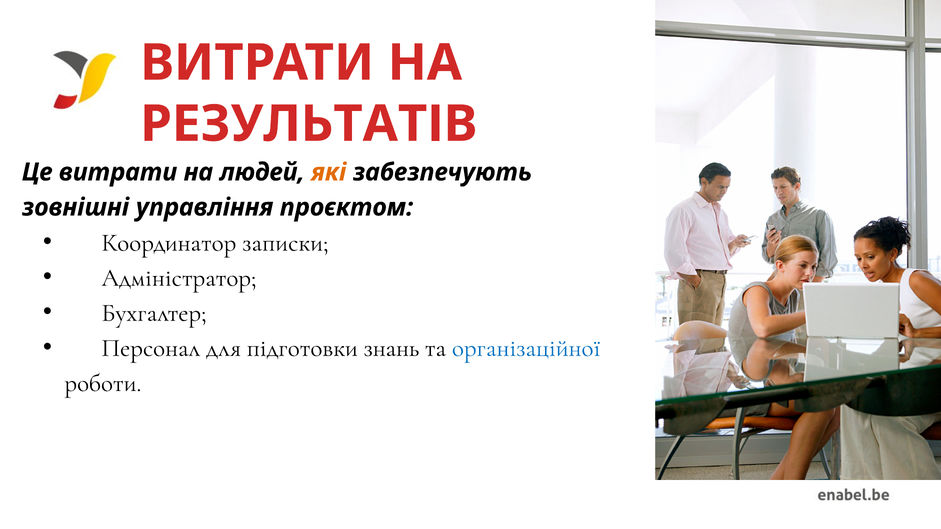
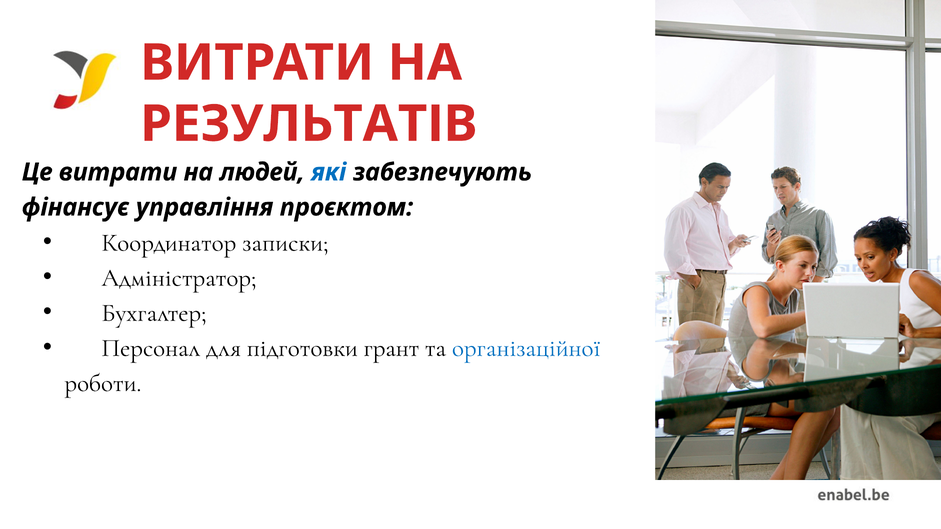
які colour: orange -> blue (329, 172)
зовнішні: зовнішні -> фінансує (75, 207)
знань: знань -> грант (391, 348)
